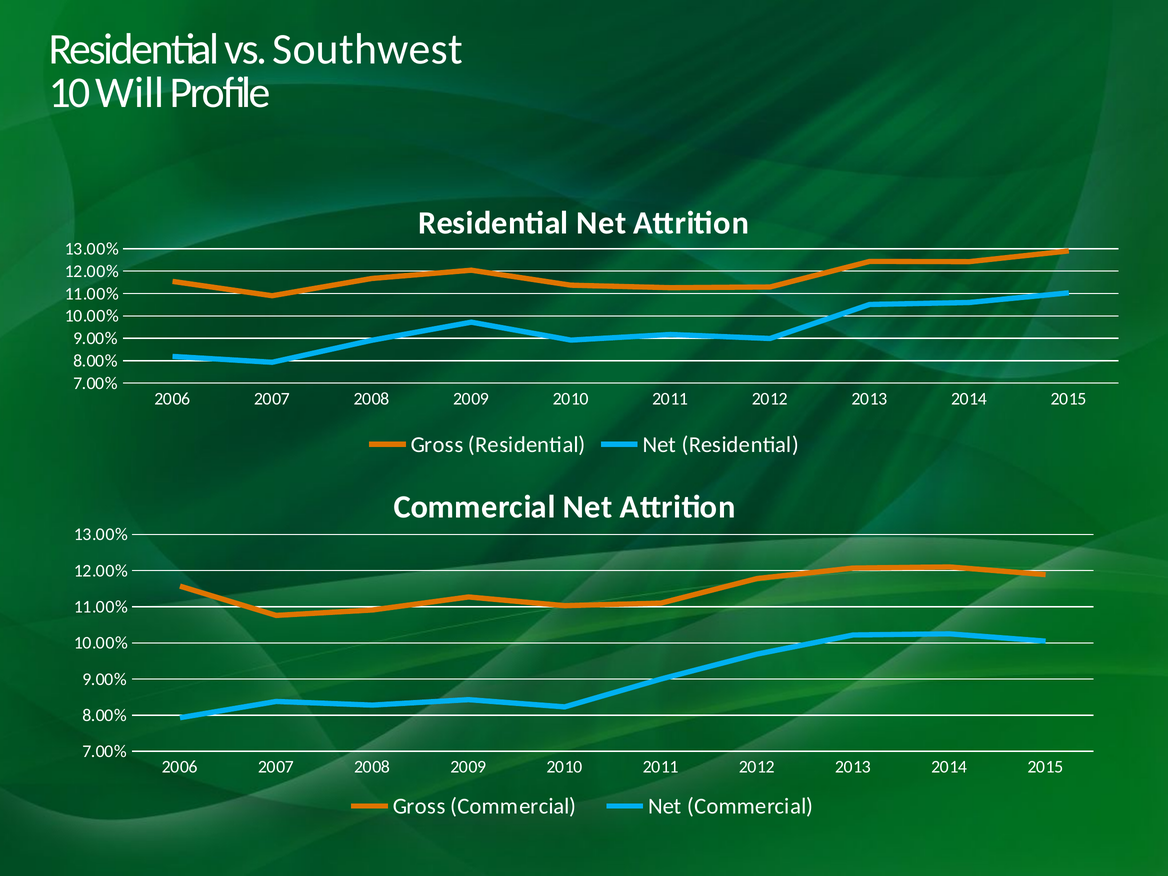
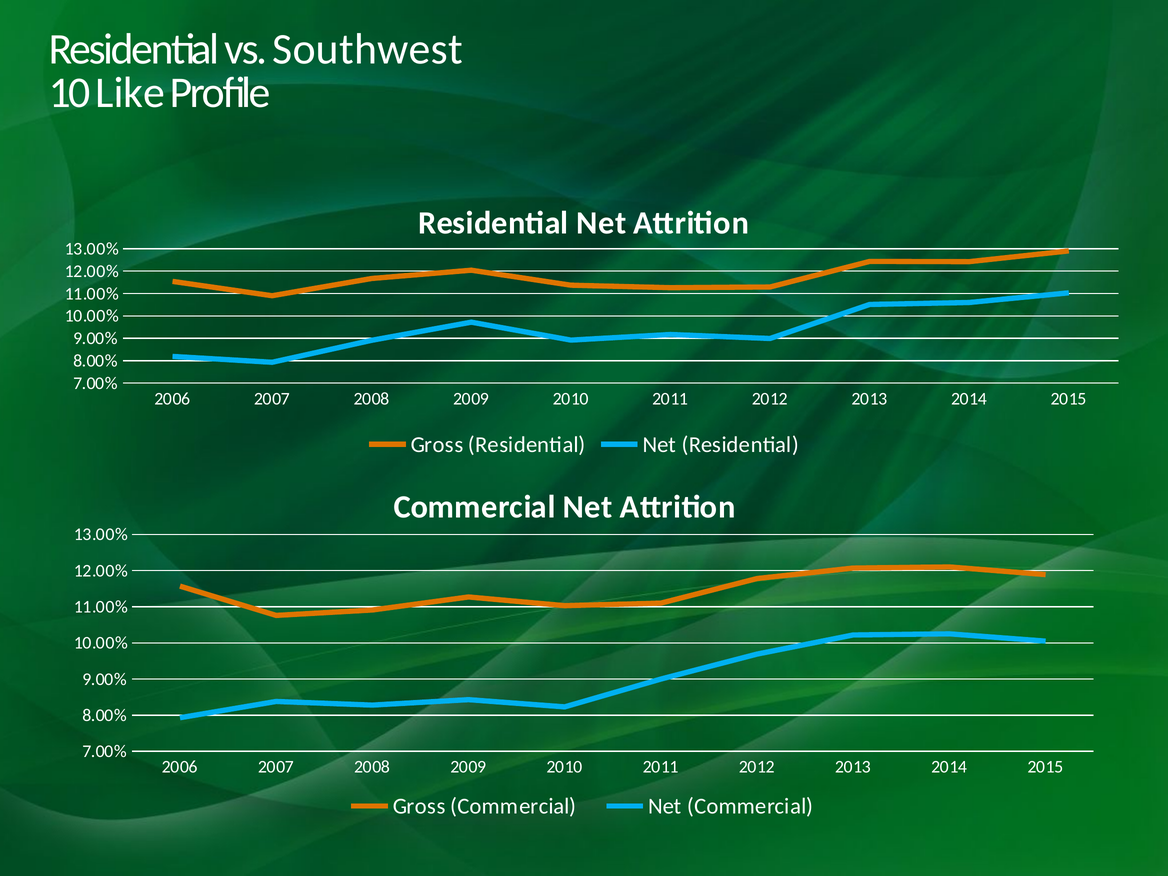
Will: Will -> Like (130, 93)
